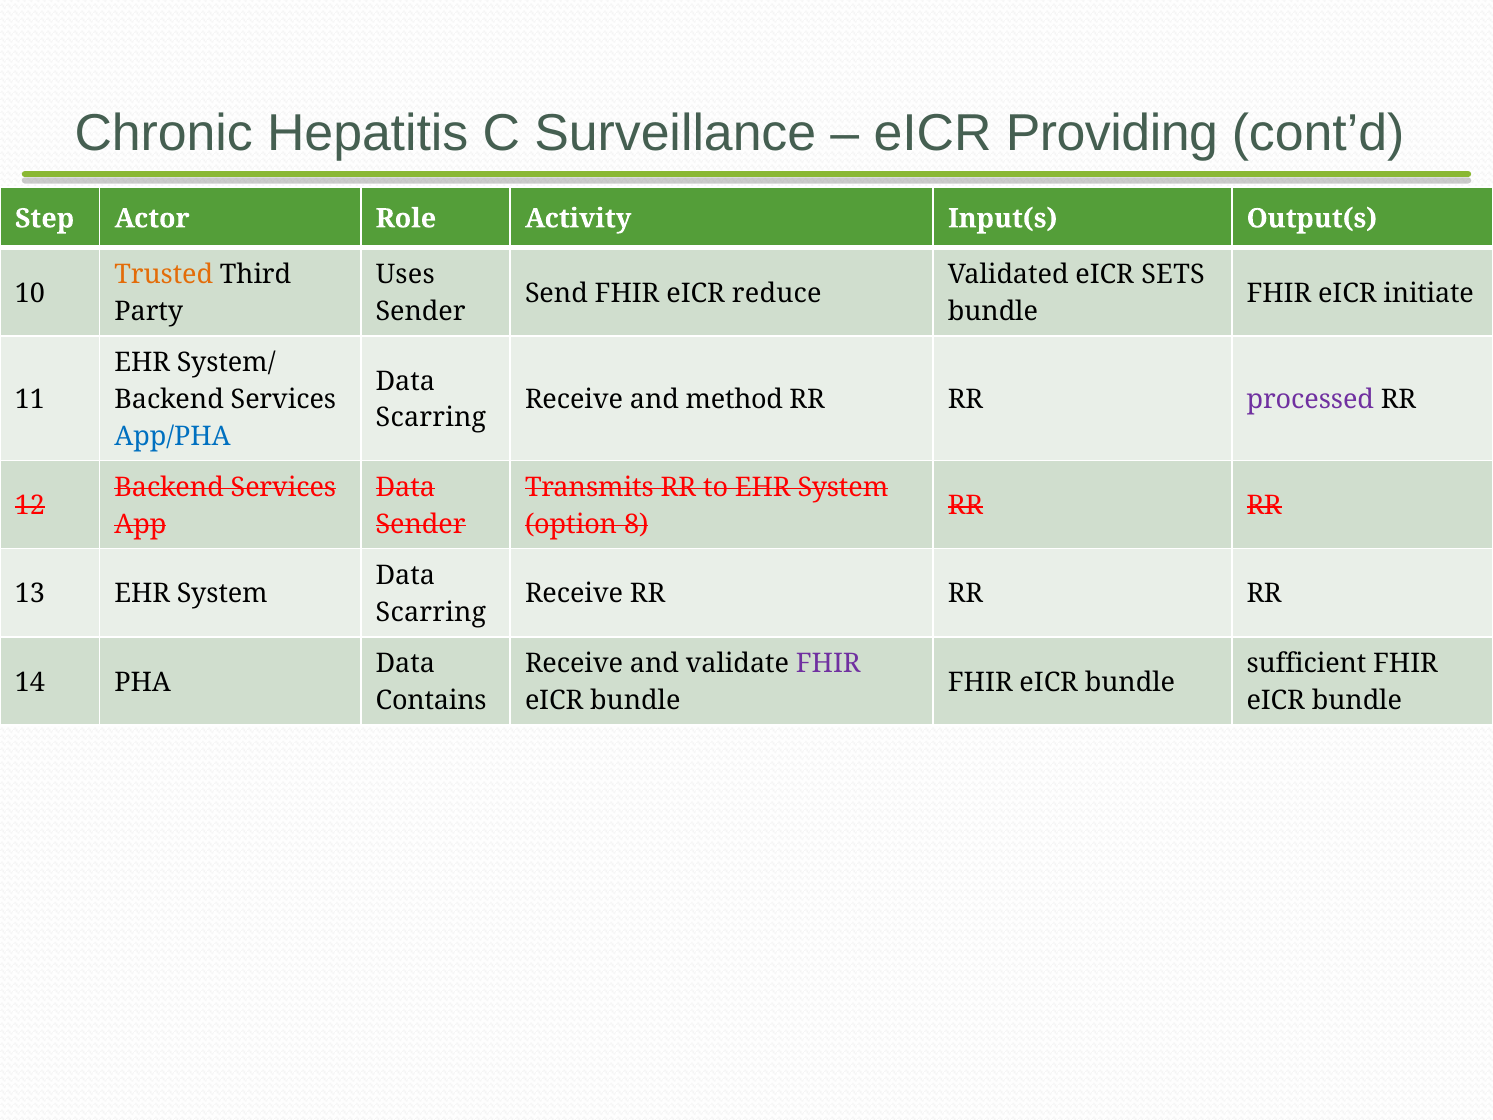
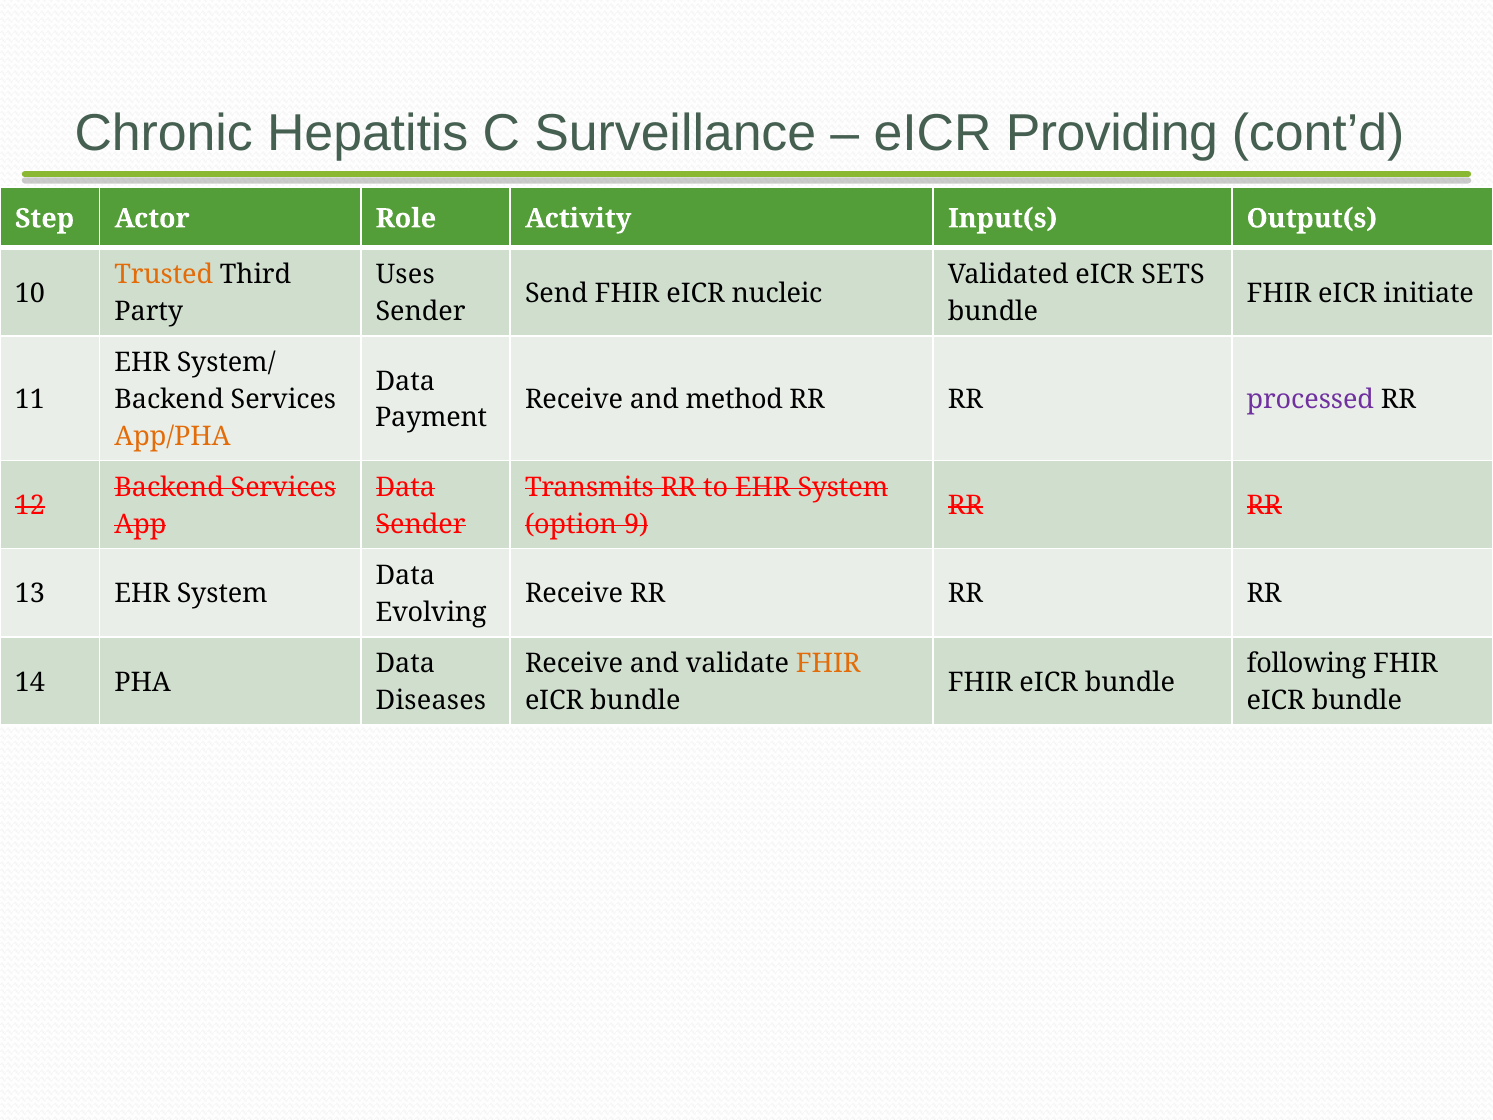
reduce: reduce -> nucleic (777, 293)
Scarring: Scarring -> Payment (431, 418)
App/PHA colour: blue -> orange (173, 436)
8: 8 -> 9 (636, 524)
Scarring: Scarring -> Evolving (431, 612)
FHIR colour: purple -> orange (828, 664)
sufficient: sufficient -> following (1307, 664)
Contains: Contains -> Diseases (431, 700)
